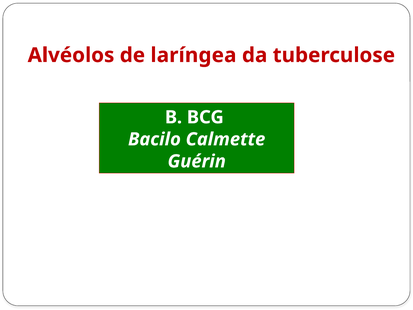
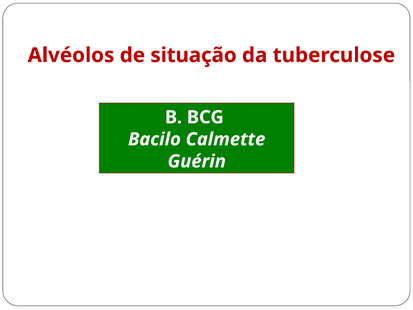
laríngea: laríngea -> situação (194, 55)
